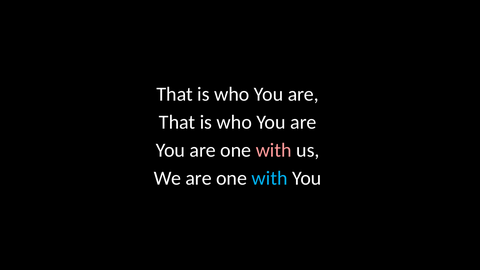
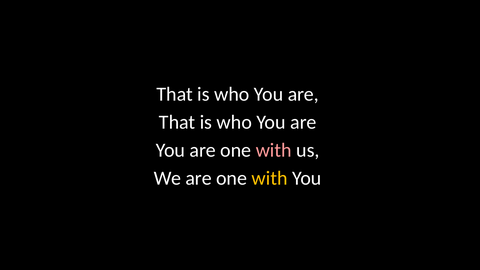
with colour: light blue -> yellow (270, 178)
